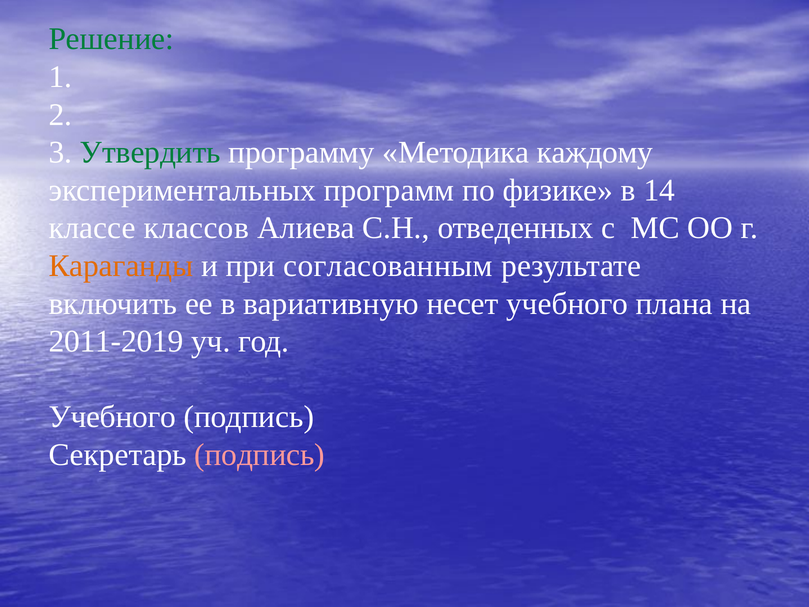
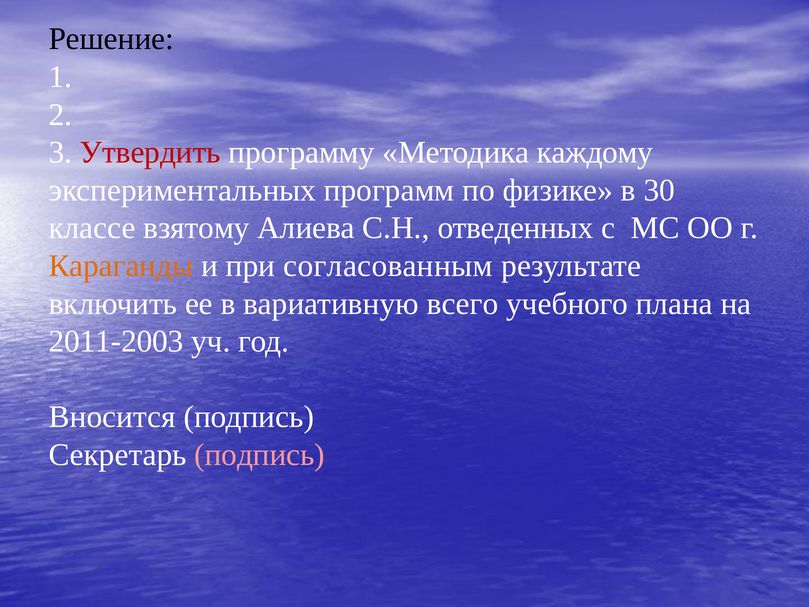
Решение colour: green -> black (111, 39)
Утвердить colour: green -> red (150, 152)
14: 14 -> 30 (659, 190)
классов: классов -> взятому (196, 228)
несет: несет -> всего (462, 304)
2011-2019: 2011-2019 -> 2011-2003 (116, 341)
Учебного: Учебного -> Вносится (112, 417)
